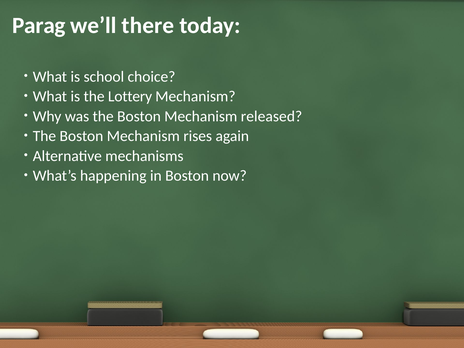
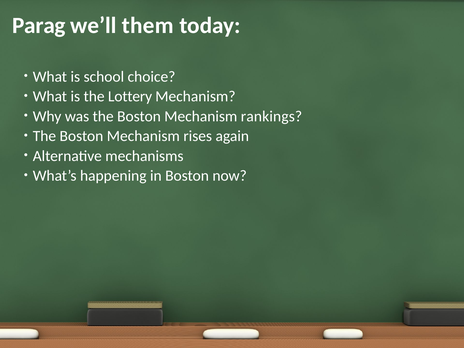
there: there -> them (148, 26)
released: released -> rankings (271, 116)
